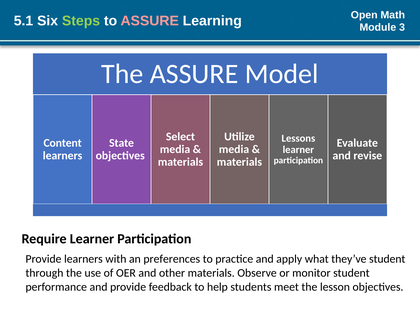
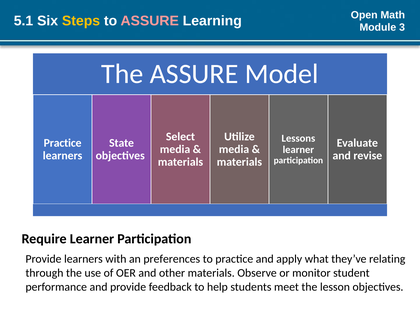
Steps colour: light green -> yellow (81, 21)
Content: Content -> Practice (63, 143)
they’ve student: student -> relating (387, 259)
